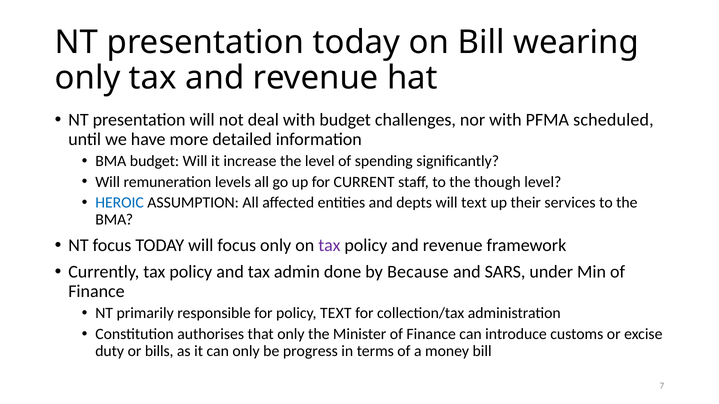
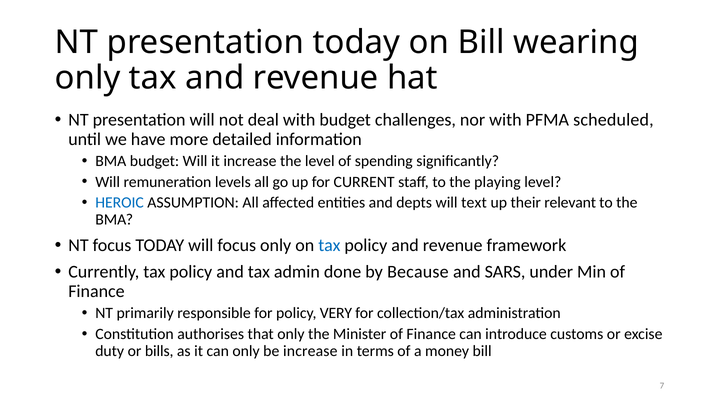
though: though -> playing (497, 182)
services: services -> relevant (570, 203)
tax colour: purple -> blue (329, 245)
policy TEXT: TEXT -> VERY (336, 314)
be progress: progress -> increase (310, 351)
